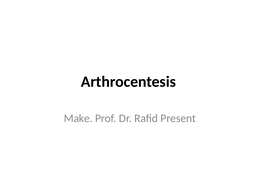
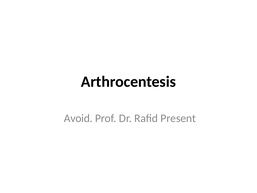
Make: Make -> Avoid (78, 118)
